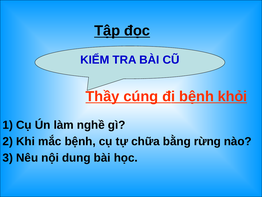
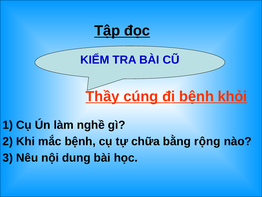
rừng: rừng -> rộng (207, 141)
